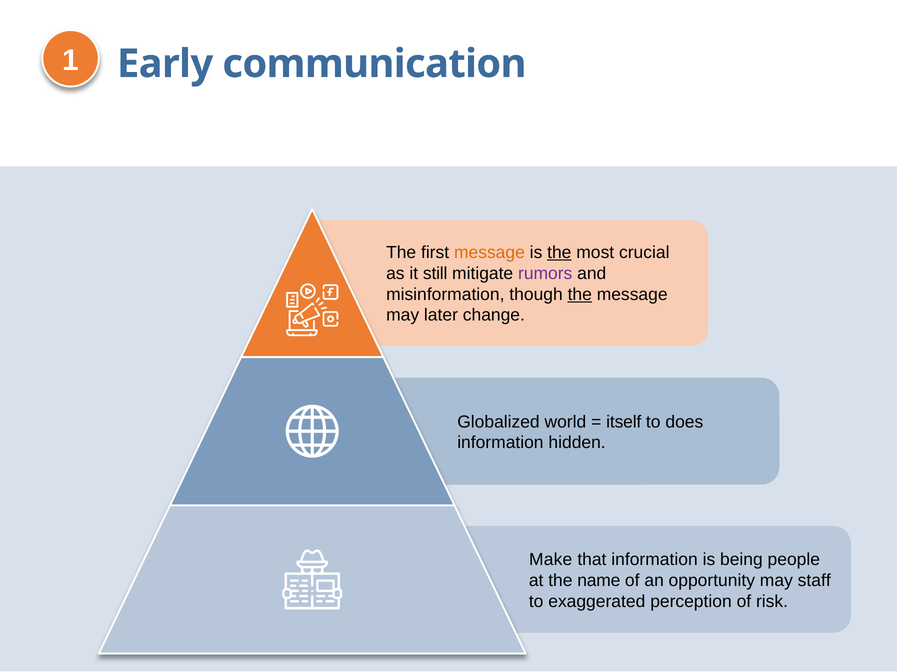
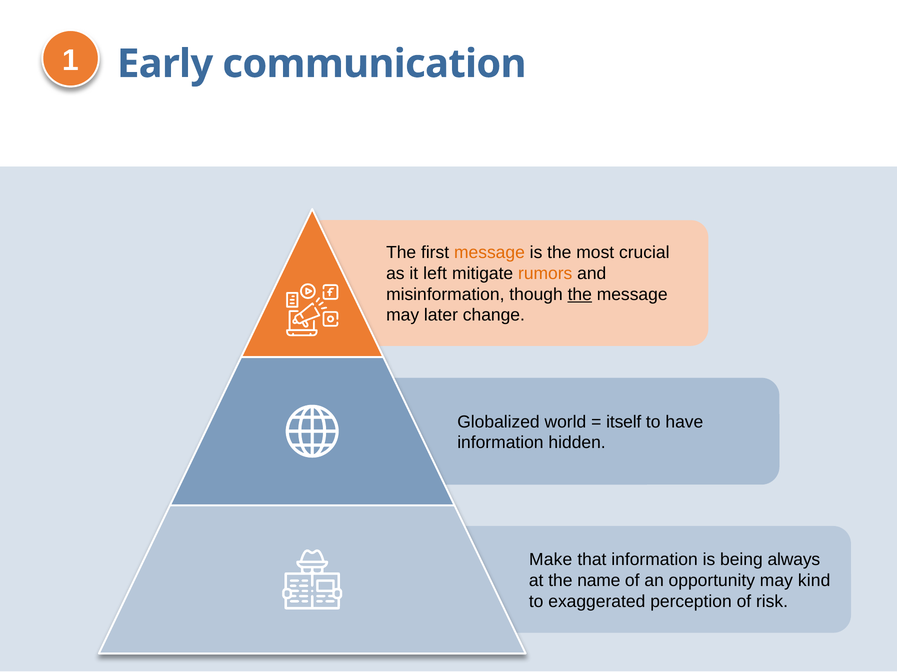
the underline: present -> none (559, 253)
still: still -> left (435, 274)
rumors colour: purple -> orange (545, 274)
does: does -> have (684, 422)
people: people -> always (794, 560)
staff: staff -> kind (814, 581)
